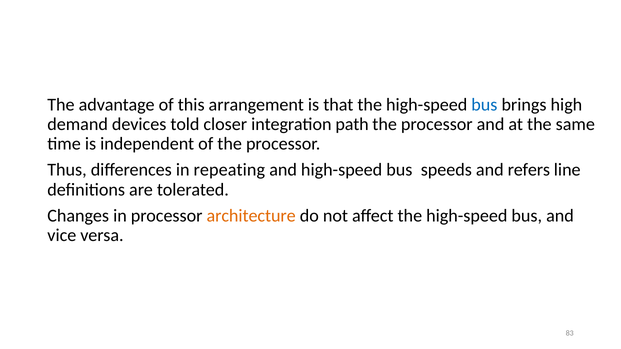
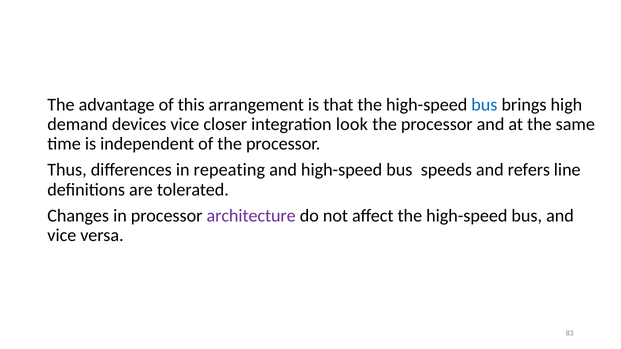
devices told: told -> vice (185, 125)
path: path -> look (352, 125)
architecture colour: orange -> purple (251, 216)
